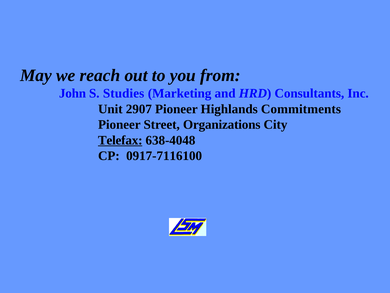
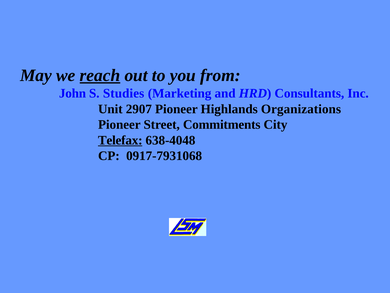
reach underline: none -> present (100, 75)
Commitments: Commitments -> Organizations (301, 109)
Organizations: Organizations -> Commitments (222, 124)
0917-7116100: 0917-7116100 -> 0917-7931068 (164, 156)
